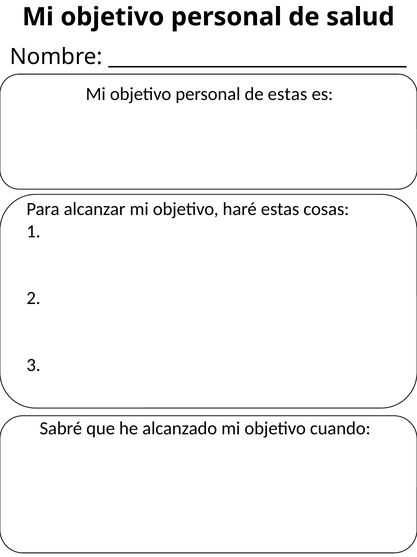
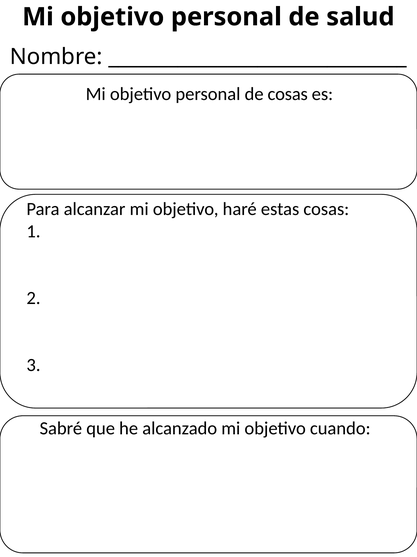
de estas: estas -> cosas (288, 94)
